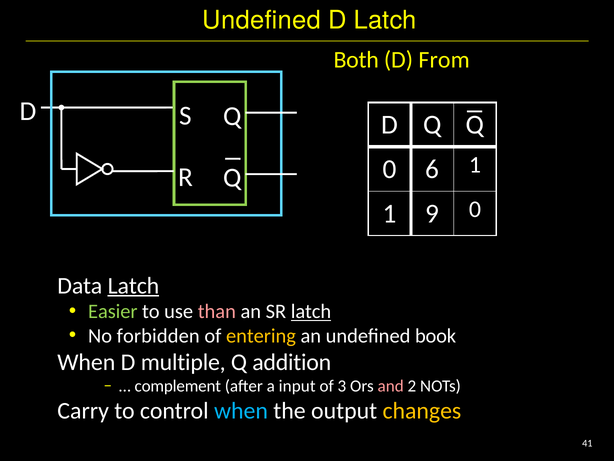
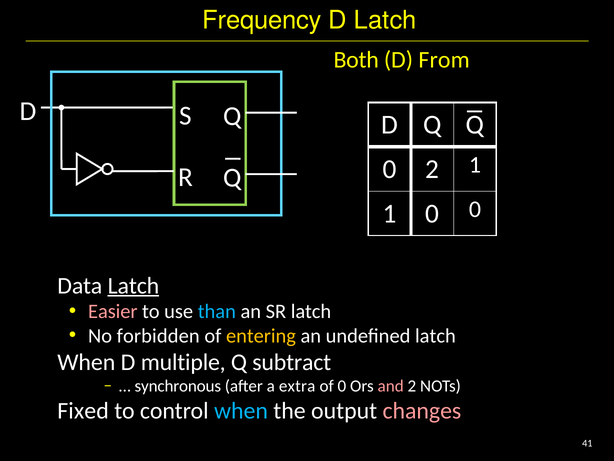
Undefined: Undefined -> Frequency (262, 20)
0 6: 6 -> 2 (432, 169)
1 9: 9 -> 0 (432, 213)
Easier colour: light green -> pink (113, 311)
than colour: pink -> light blue (217, 311)
latch underline: present -> none (311, 311)
undefined book: book -> latch (435, 336)
addition: addition -> subtract (292, 362)
complement: complement -> synchronous (178, 386)
input: input -> extra (297, 386)
of 3: 3 -> 0 (342, 386)
Carry: Carry -> Fixed (83, 410)
changes colour: yellow -> pink (422, 410)
